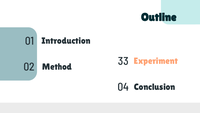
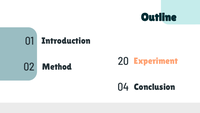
33: 33 -> 20 (123, 61)
